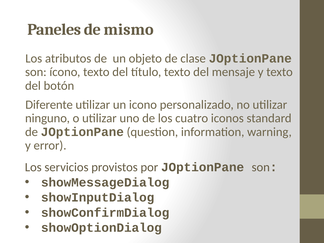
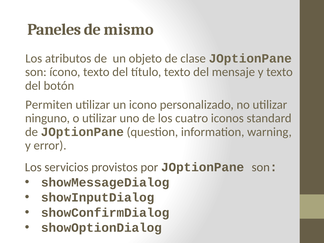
Diferente: Diferente -> Permiten (49, 105)
